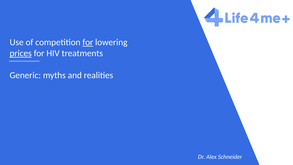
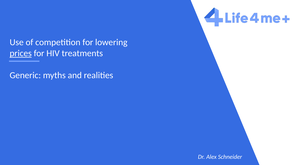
for underline: present -> none (88, 42)
